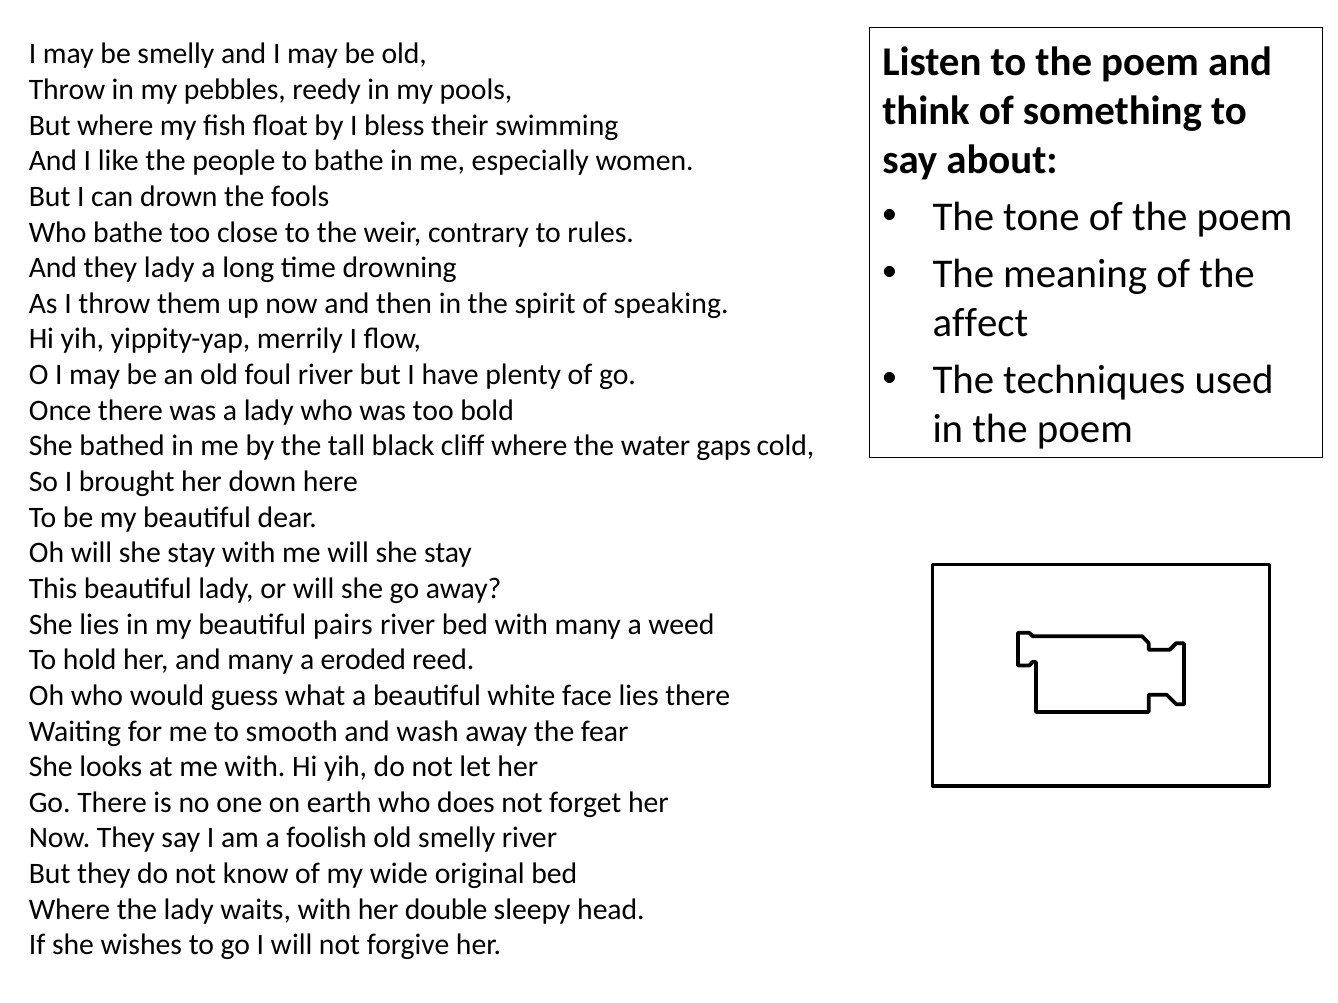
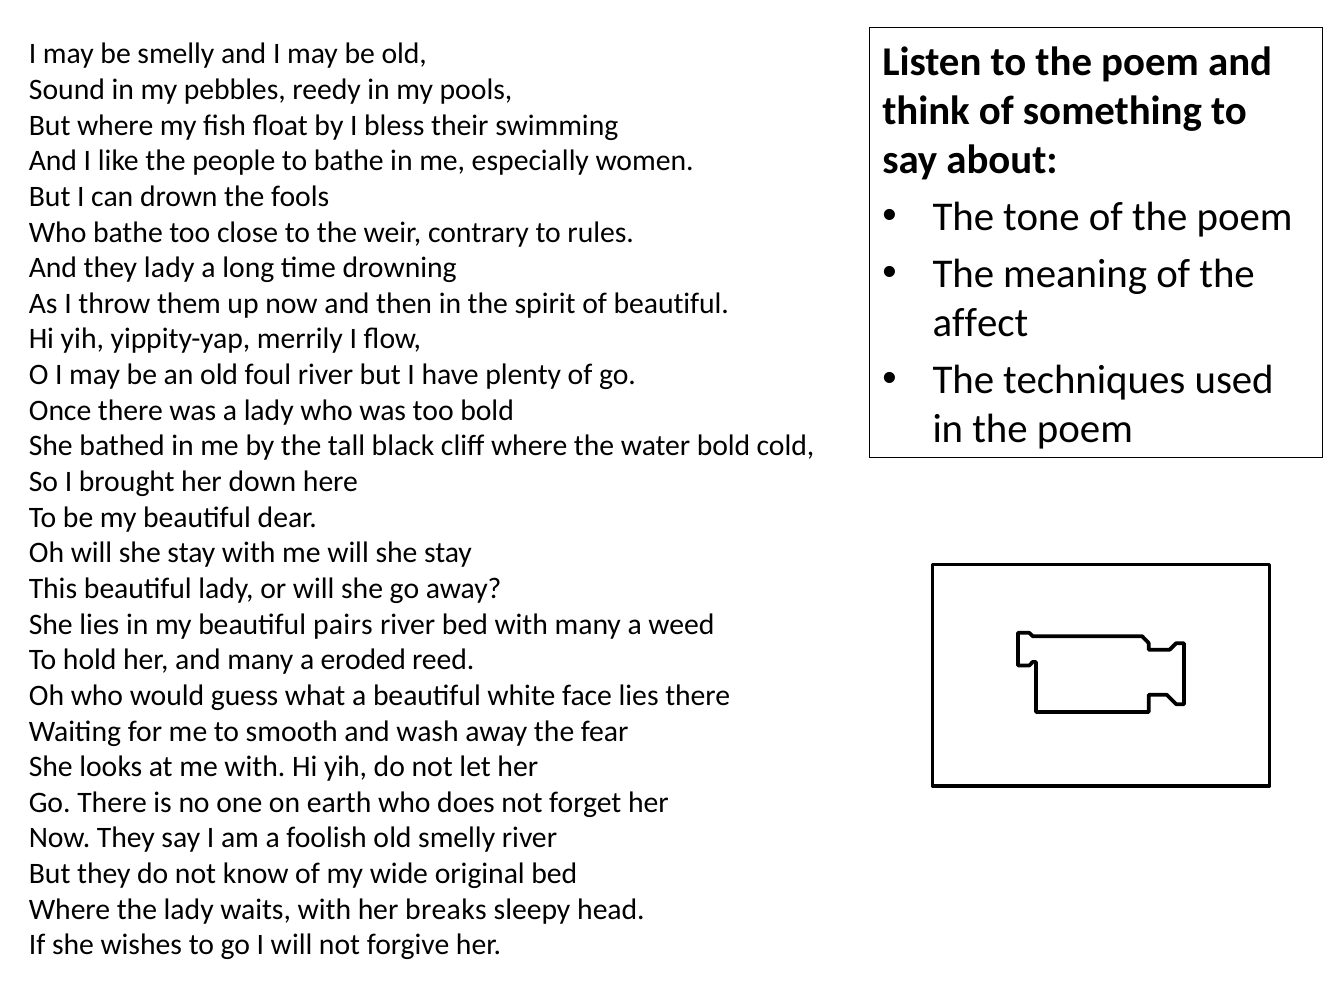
Throw: Throw -> Sound (67, 90)
of speaking: speaking -> beautiful (671, 304)
water gaps: gaps -> bold (724, 446)
double: double -> breaks (446, 910)
